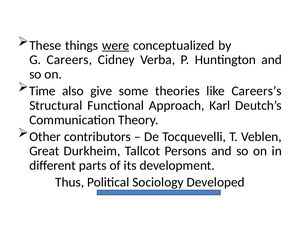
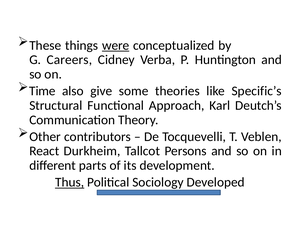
Careers’s: Careers’s -> Specific’s (257, 91)
Great: Great -> React (44, 151)
Thus underline: none -> present (70, 182)
